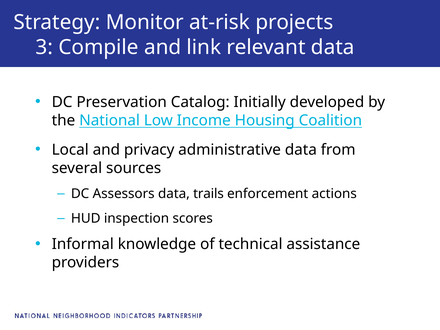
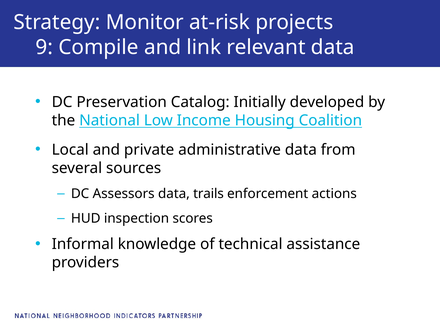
3: 3 -> 9 (44, 47)
privacy: privacy -> private (149, 150)
